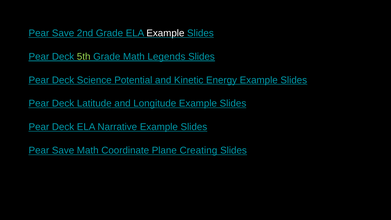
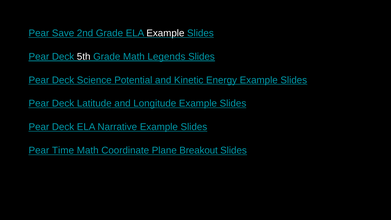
5th colour: light green -> white (84, 57)
Save: Save -> Time (63, 150)
Creating: Creating -> Breakout (199, 150)
